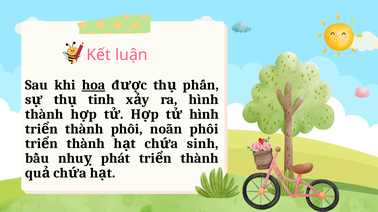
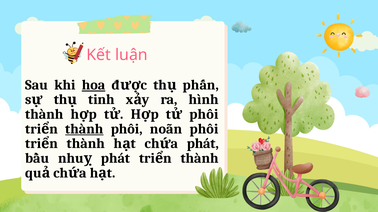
hình: hình -> phôi (204, 115)
thành underline: none -> present (84, 129)
sinh: sinh -> phát (203, 144)
